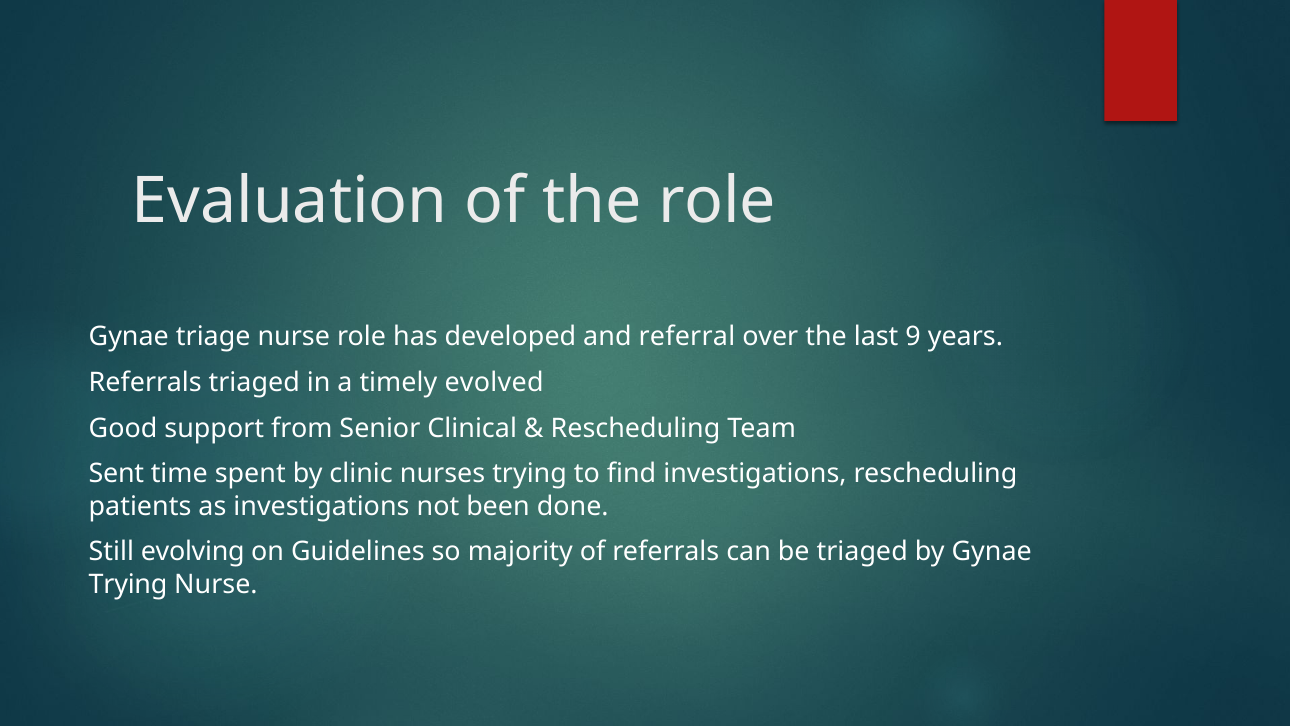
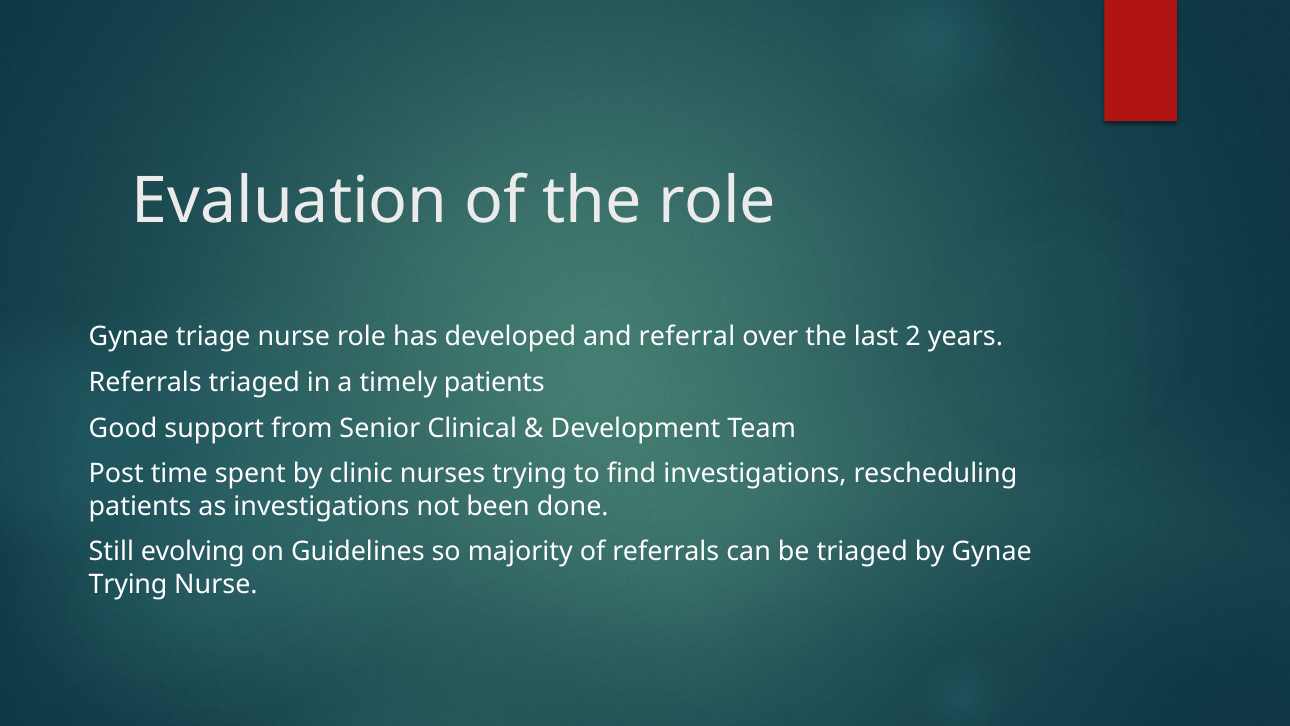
9: 9 -> 2 (913, 337)
timely evolved: evolved -> patients (494, 382)
Rescheduling: Rescheduling -> Development (636, 428)
Sent: Sent -> Post (116, 474)
